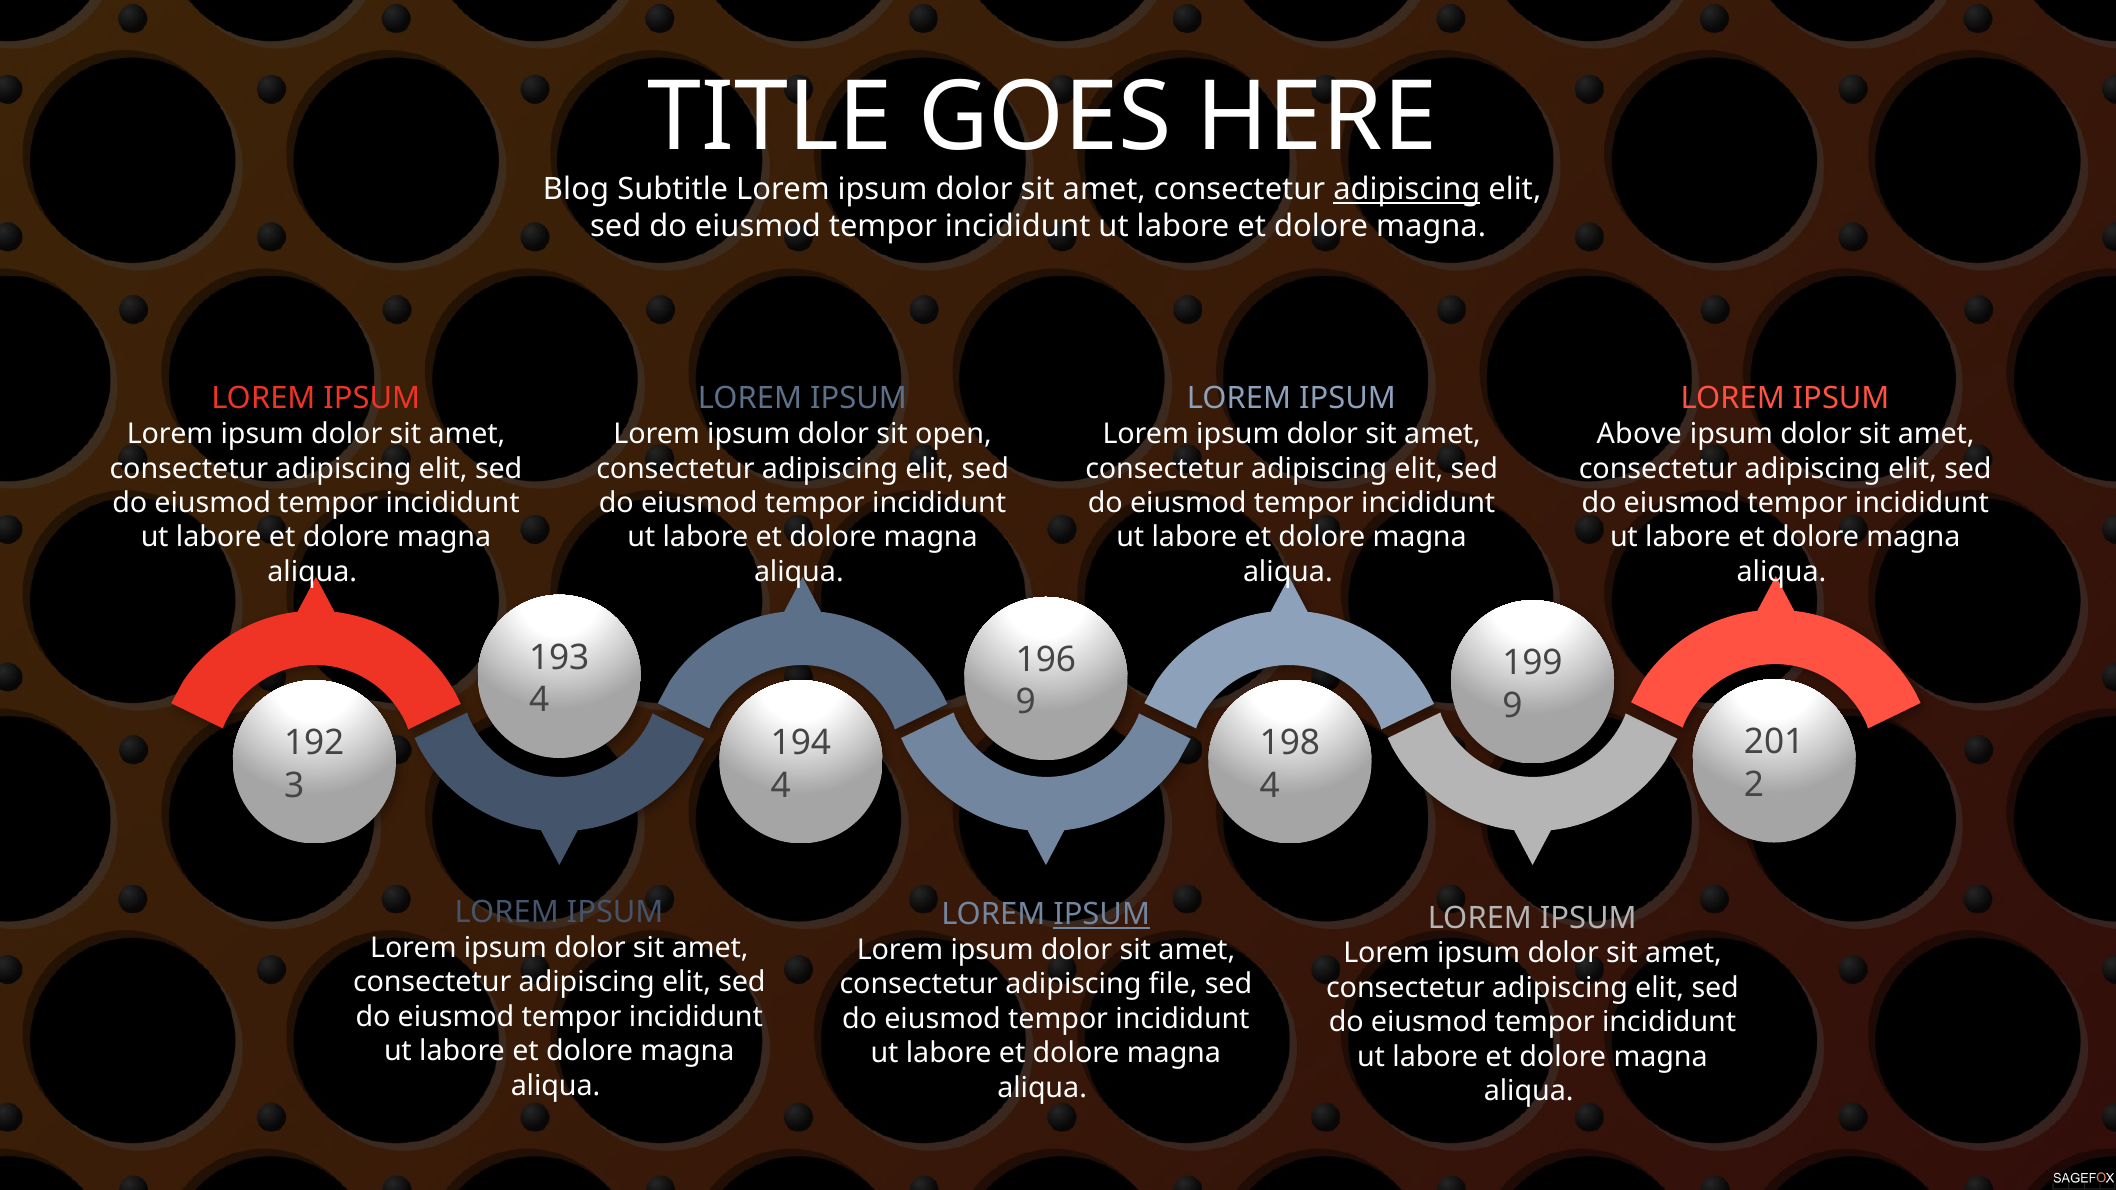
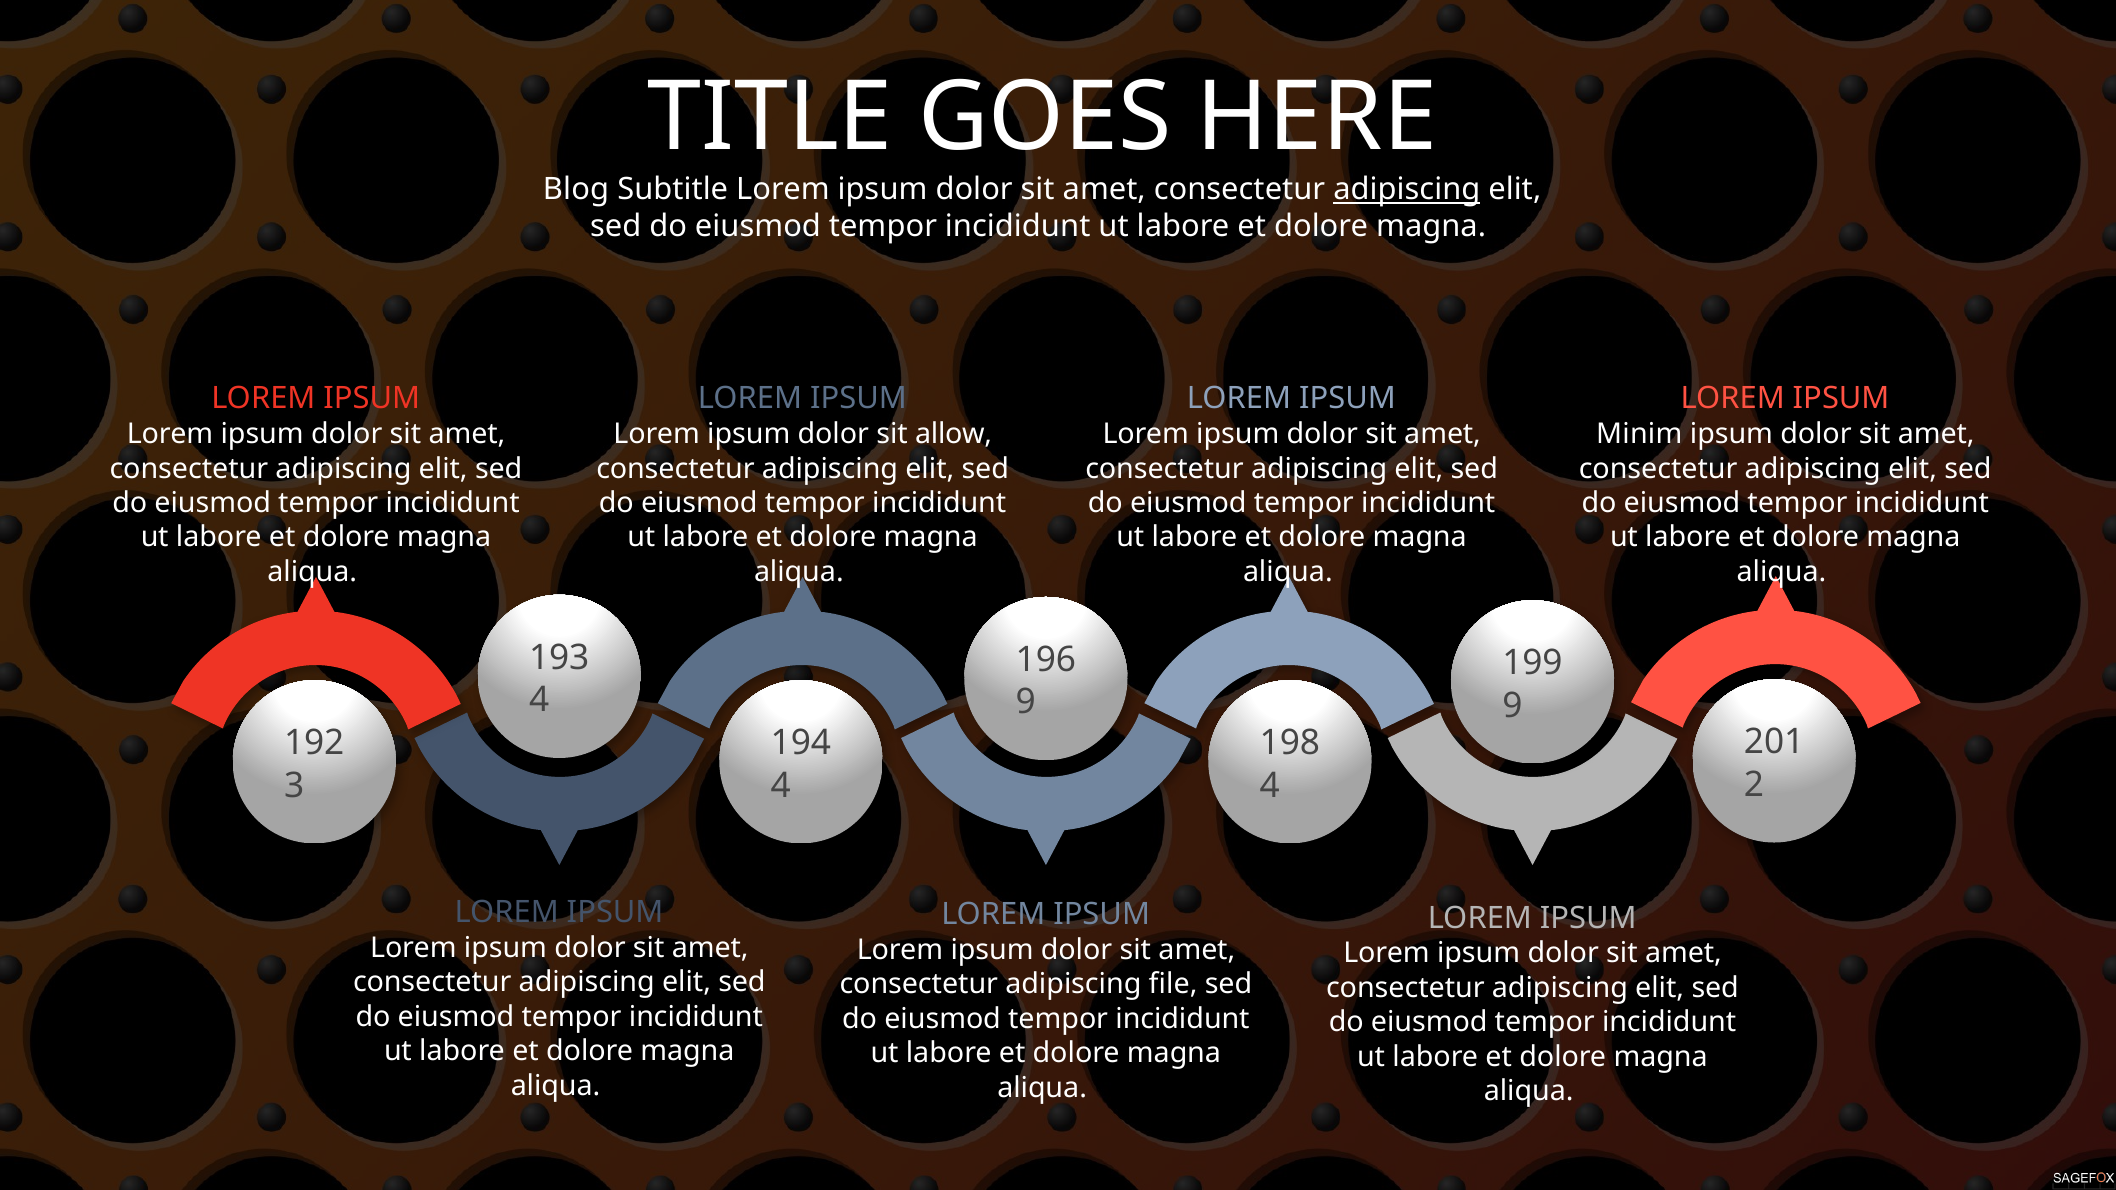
open: open -> allow (954, 434)
Above: Above -> Minim (1639, 434)
IPSUM underline: present -> none (1102, 915)
